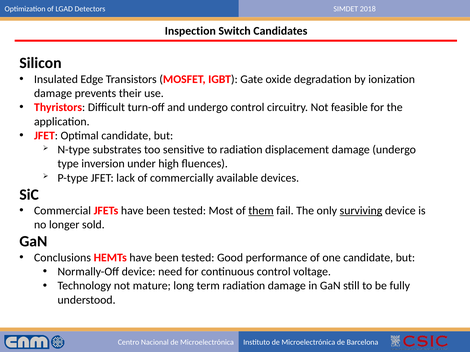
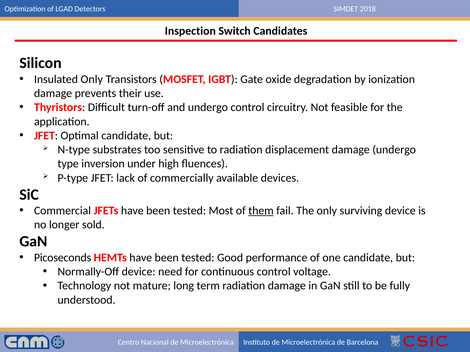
Insulated Edge: Edge -> Only (92, 79)
surviving underline: present -> none (361, 211)
Conclusions: Conclusions -> Picoseconds (63, 258)
